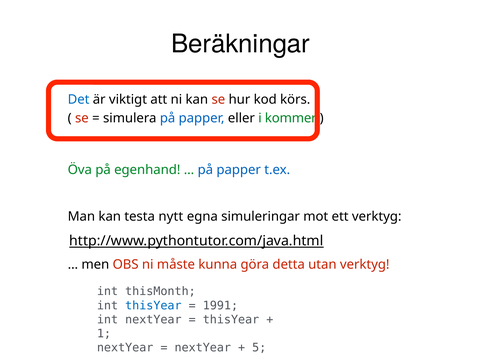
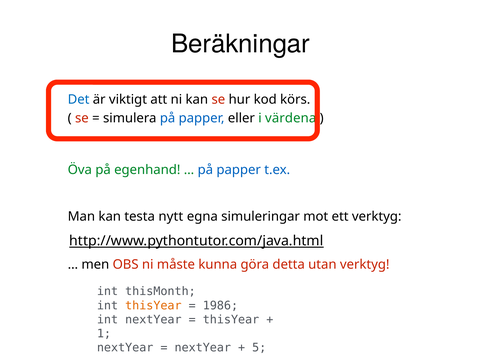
kommer: kommer -> värdena (291, 118)
thisYear colour: blue -> orange (153, 306)
1991: 1991 -> 1986 (220, 306)
